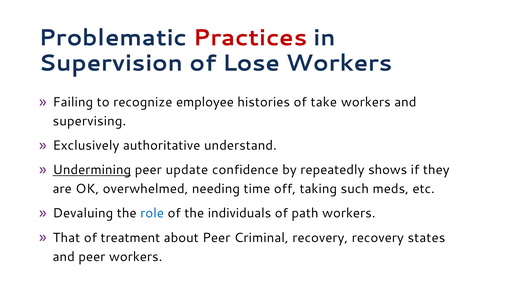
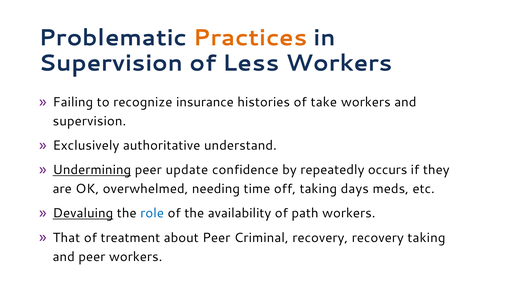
Practices colour: red -> orange (250, 38)
Lose: Lose -> Less (251, 63)
employee: employee -> insurance (205, 102)
supervising: supervising -> supervision (89, 121)
shows: shows -> occurs (388, 170)
such: such -> days (355, 189)
Devaluing underline: none -> present (83, 214)
individuals: individuals -> availability (239, 214)
recovery states: states -> taking (426, 238)
